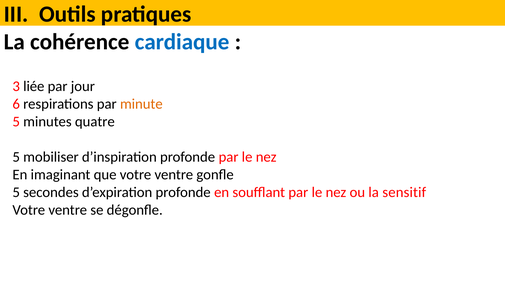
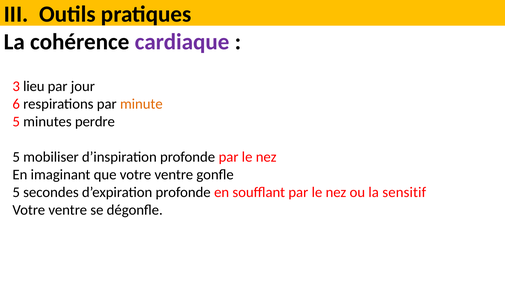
cardiaque colour: blue -> purple (182, 42)
liée: liée -> lieu (34, 86)
quatre: quatre -> perdre (95, 122)
